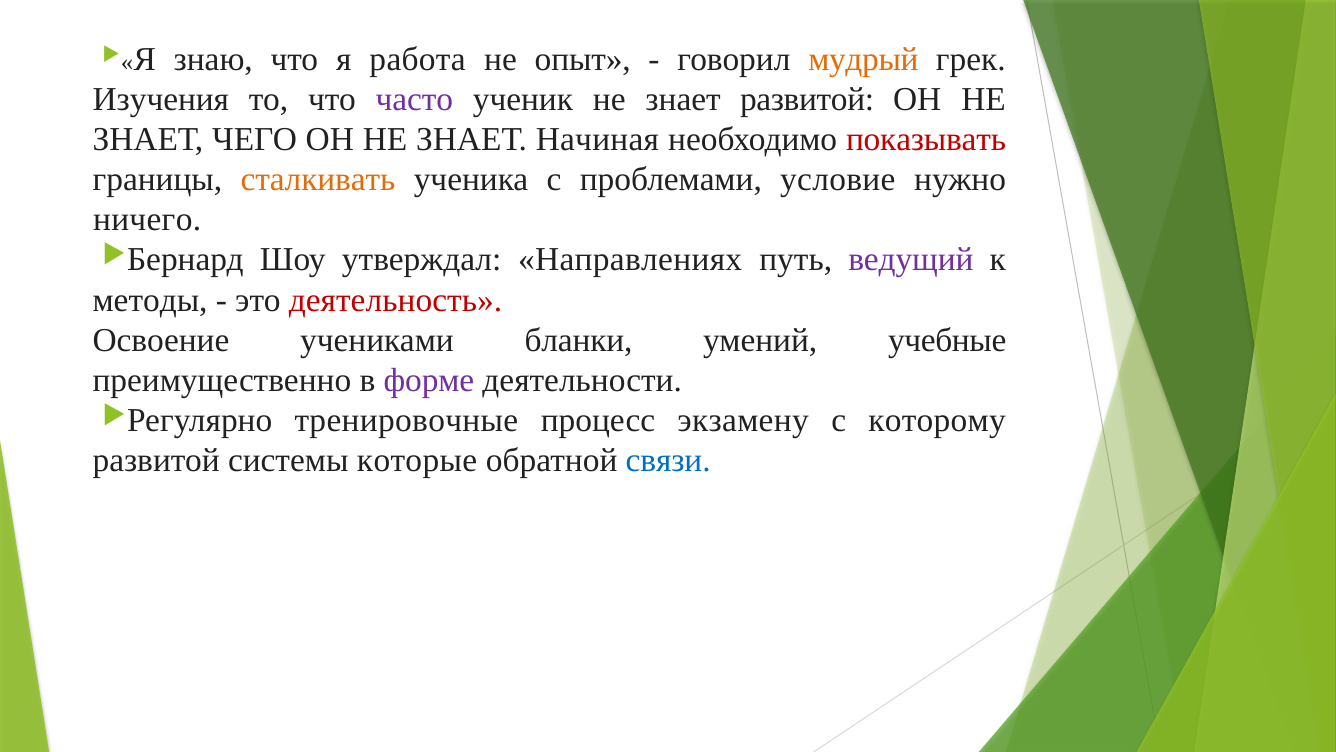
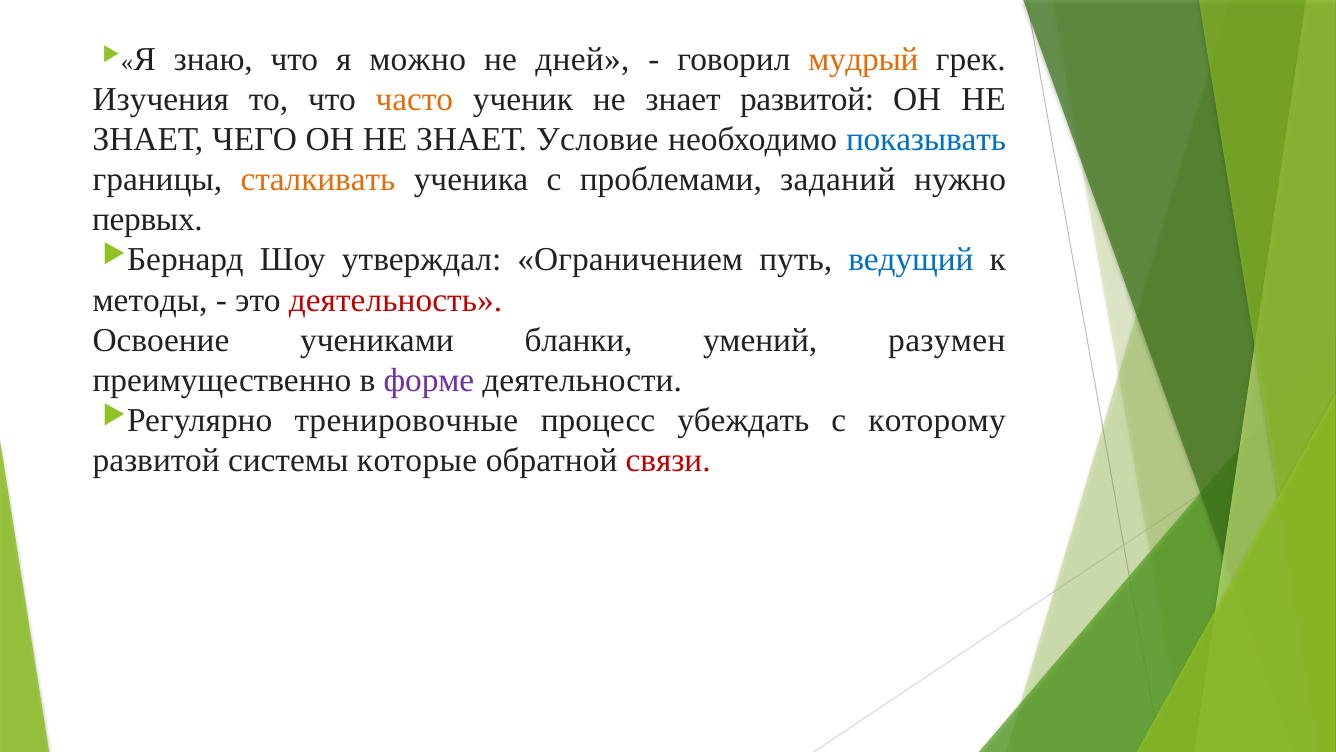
работа: работа -> можно (418, 59)
опыт: опыт -> дней (582, 59)
часто colour: purple -> orange (414, 99)
Начиная: Начиная -> Условие (597, 140)
показывать colour: red -> blue (926, 140)
условие: условие -> заданий (838, 180)
ничего: ничего -> первых (147, 220)
Направлениях: Направлениях -> Ограничением (630, 260)
ведущий colour: purple -> blue (911, 260)
учебные: учебные -> разумен (947, 340)
экзамену: экзамену -> убеждать (743, 420)
связи colour: blue -> red (668, 460)
